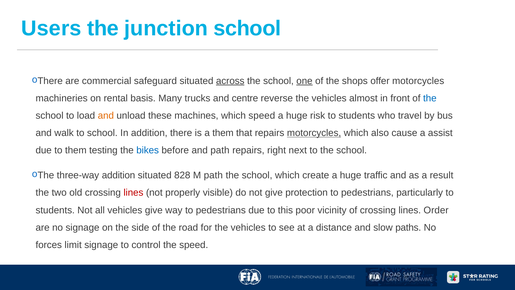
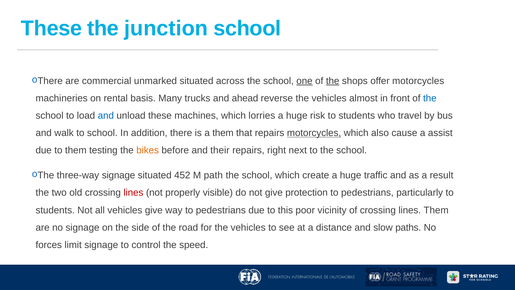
Users: Users -> These (52, 28)
safeguard: safeguard -> unmarked (155, 81)
across underline: present -> none (230, 81)
the underline: none -> present (333, 81)
centre: centre -> ahead (245, 98)
and colour: orange -> blue (106, 116)
which speed: speed -> lorries (262, 116)
bikes colour: blue -> orange (148, 150)
and path: path -> their (220, 150)
three-way addition: addition -> signage (119, 175)
828: 828 -> 452 (182, 175)
lines Order: Order -> Them (436, 210)
